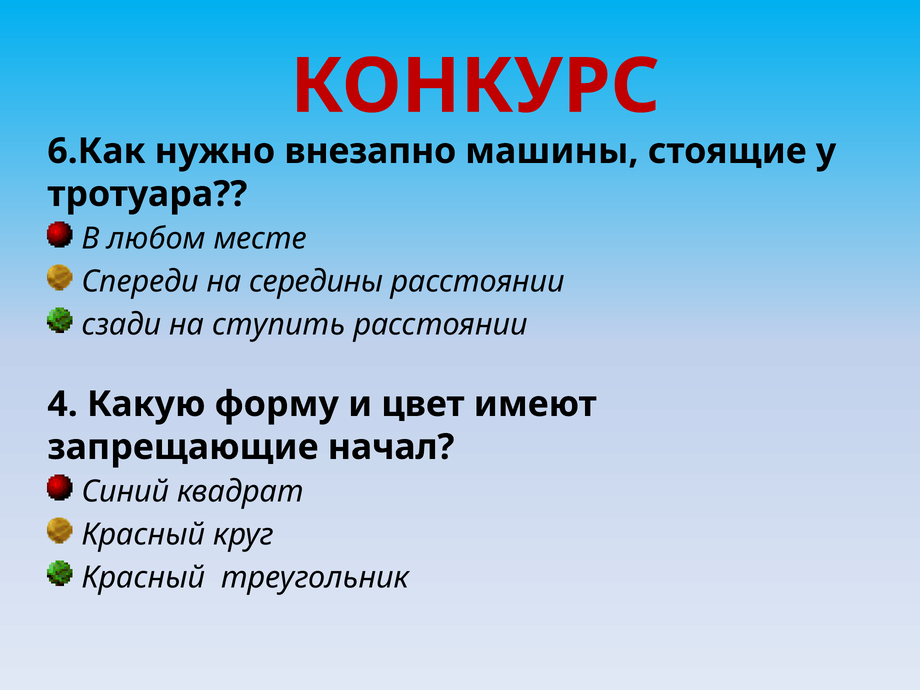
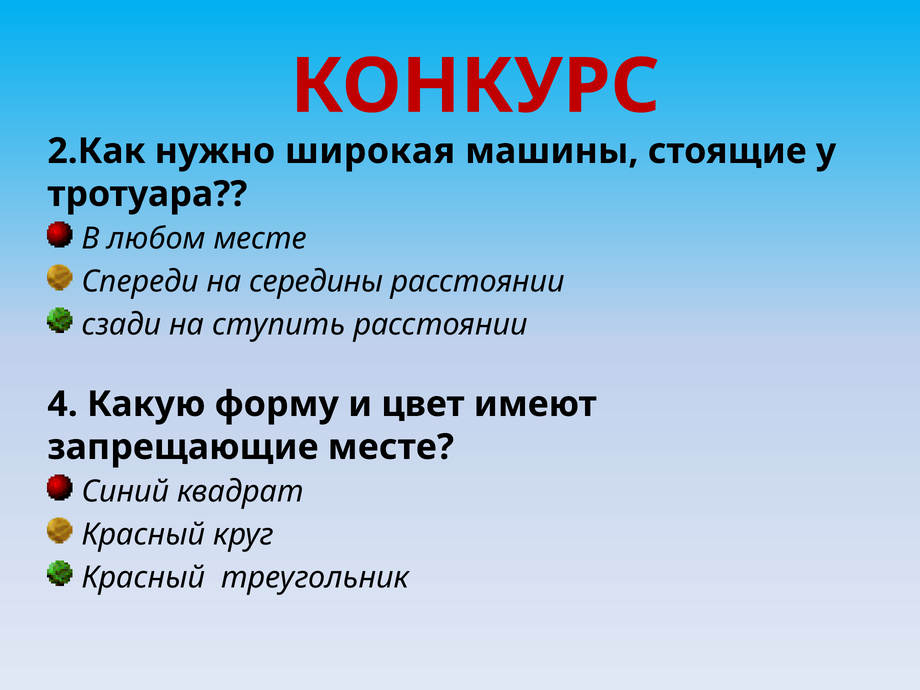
6.Как: 6.Как -> 2.Как (96, 151)
внезапно: внезапно -> широкая (370, 151)
запрещающие начал: начал -> месте (391, 447)
